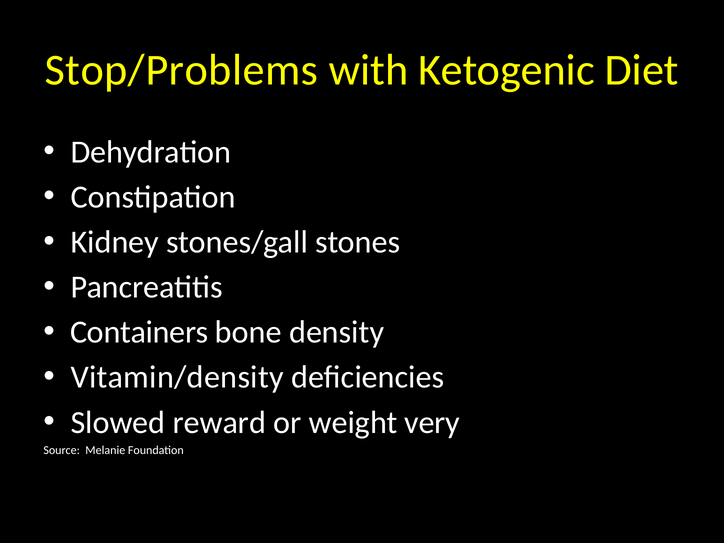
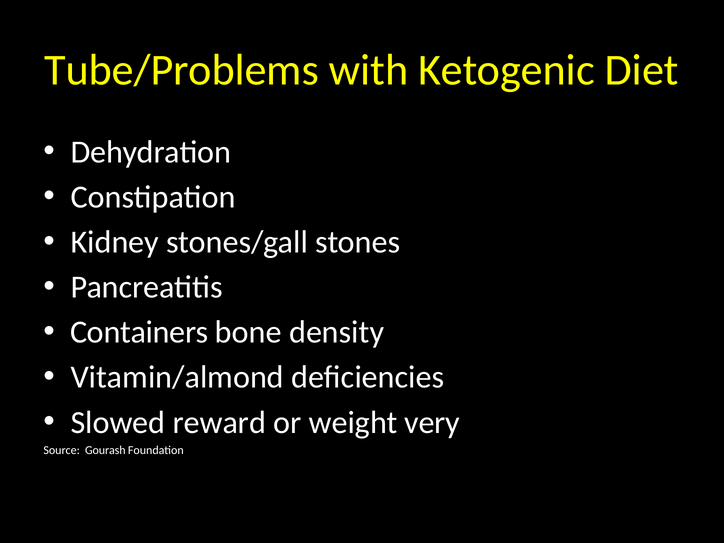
Stop/Problems: Stop/Problems -> Tube/Problems (182, 70)
Vitamin/density: Vitamin/density -> Vitamin/almond (177, 377)
Melanie: Melanie -> Gourash (105, 450)
